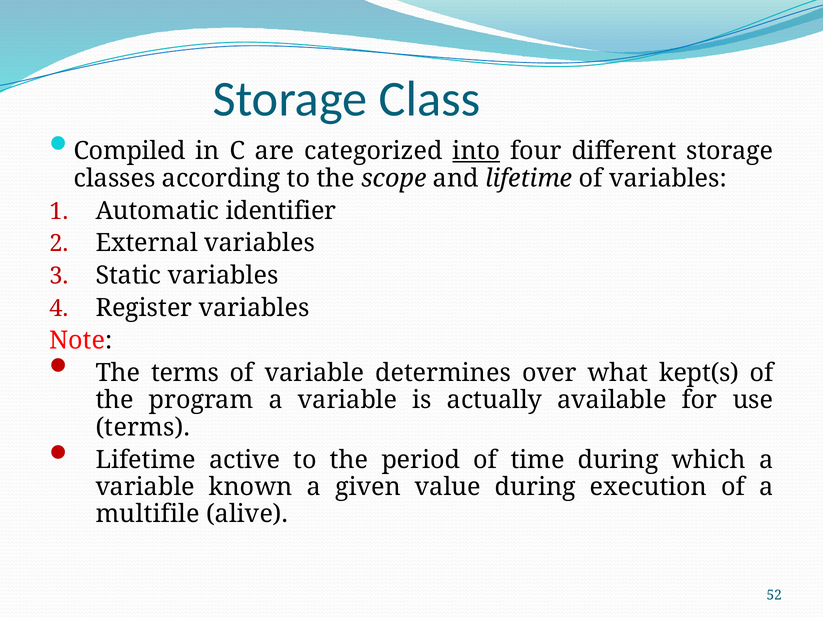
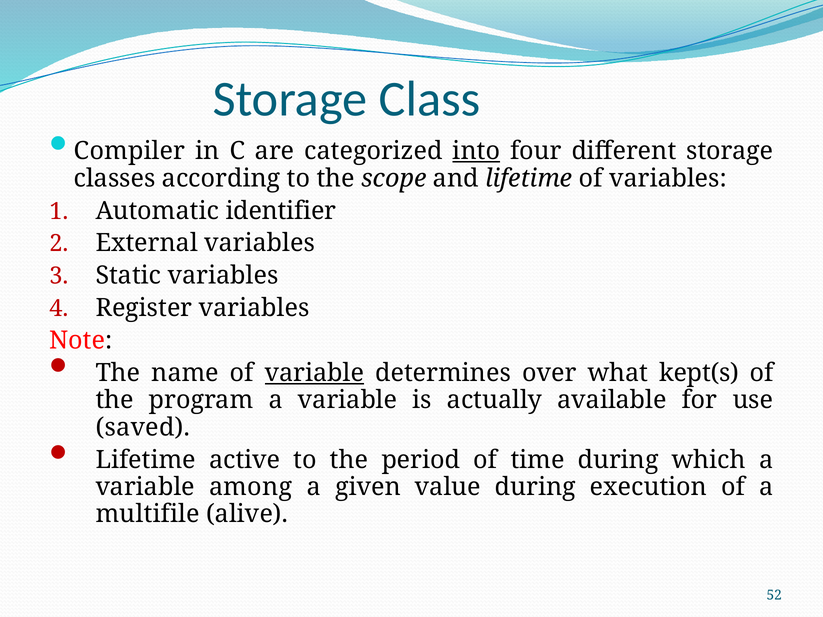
Compiled: Compiled -> Compiler (130, 151)
The terms: terms -> name (185, 373)
variable underline: none -> present (314, 373)
terms: terms -> saved (143, 427)
known: known -> among (251, 487)
